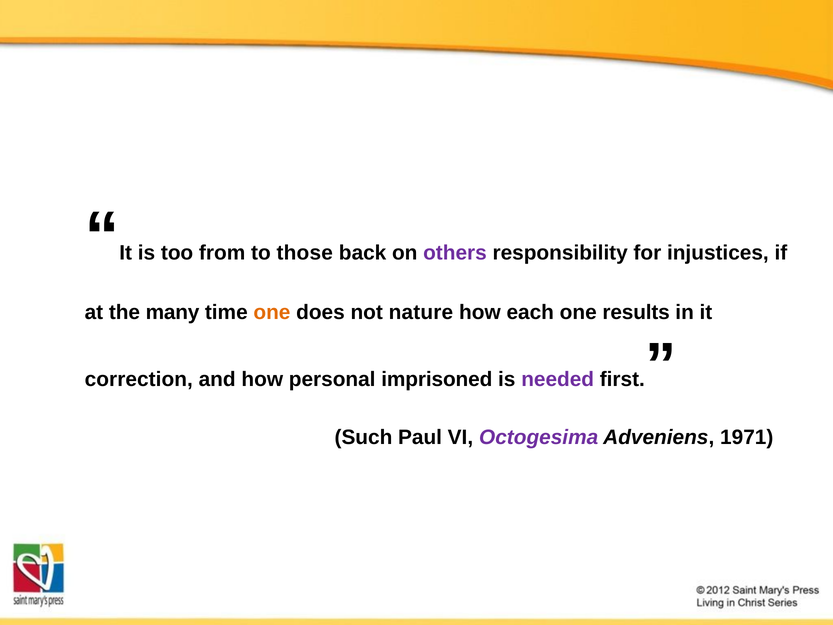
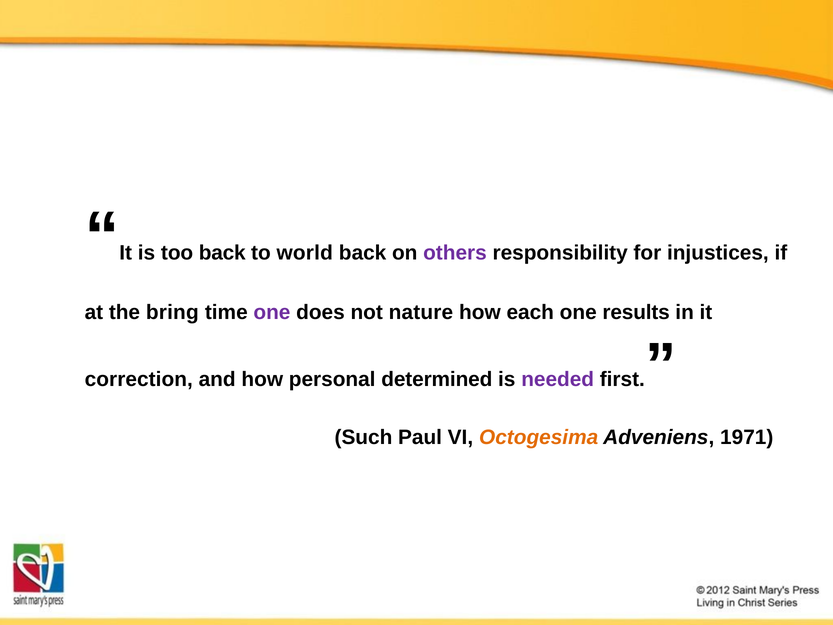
too from: from -> back (222, 253)
those: those -> world (305, 253)
many: many -> bring (172, 312)
one colour: orange -> purple (272, 312)
imprisoned: imprisoned -> determined (437, 379)
Octogesima colour: purple -> orange (539, 437)
